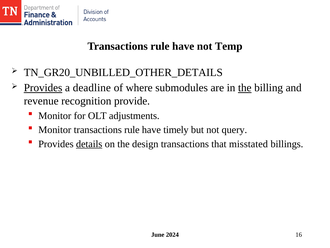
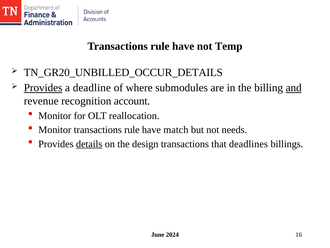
TN_GR20_UNBILLED_OTHER_DETAILS: TN_GR20_UNBILLED_OTHER_DETAILS -> TN_GR20_UNBILLED_OCCUR_DETAILS (123, 72)
the underline: present -> none (245, 88)
and underline: none -> present (294, 88)
provide: provide -> account (132, 101)
adjustments: adjustments -> reallocation (134, 115)
timely: timely -> match (176, 130)
query: query -> needs (234, 130)
misstated: misstated -> deadlines (248, 144)
